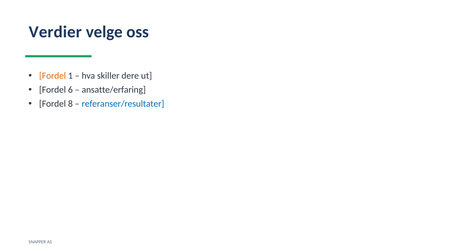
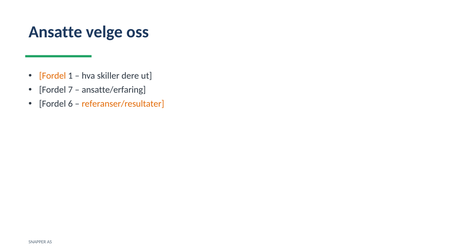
Verdier: Verdier -> Ansatte (55, 32)
6: 6 -> 7 (70, 90)
8: 8 -> 6 (70, 104)
referanser/resultater colour: blue -> orange (123, 104)
